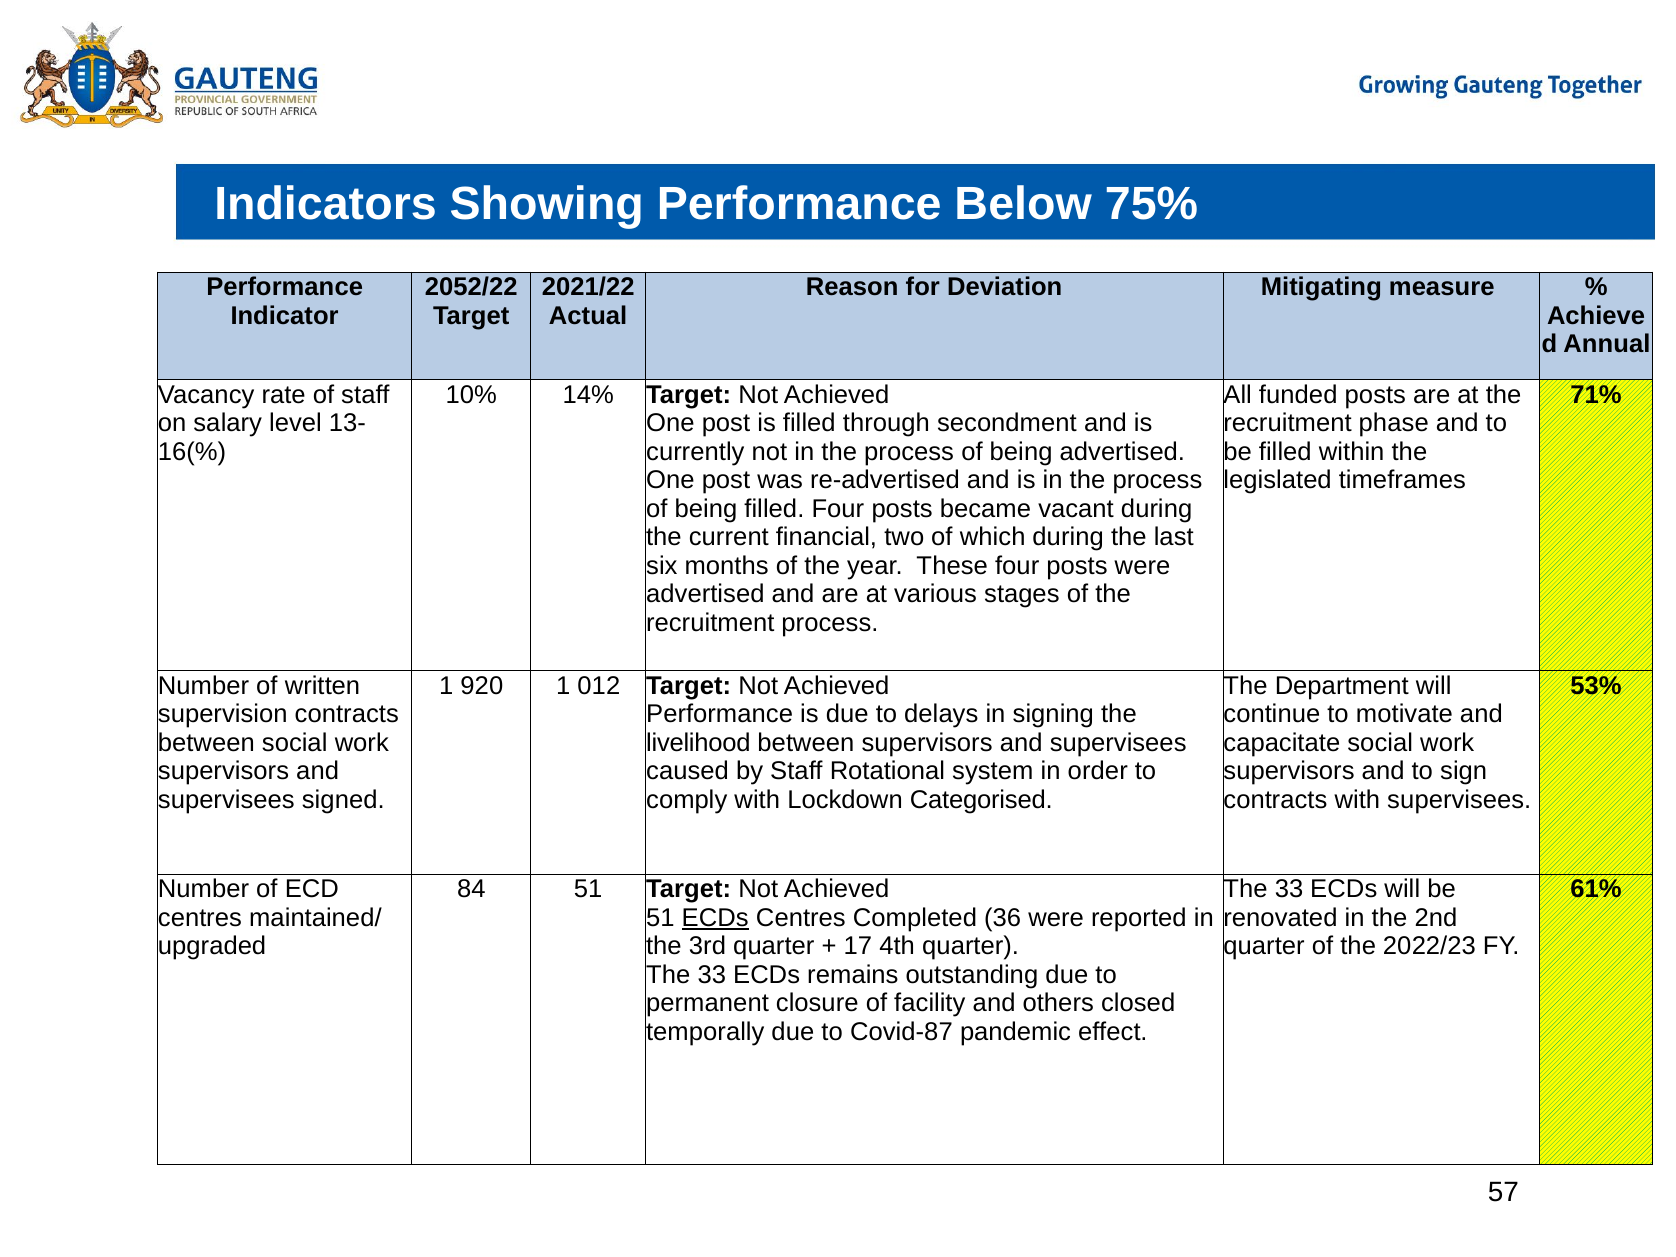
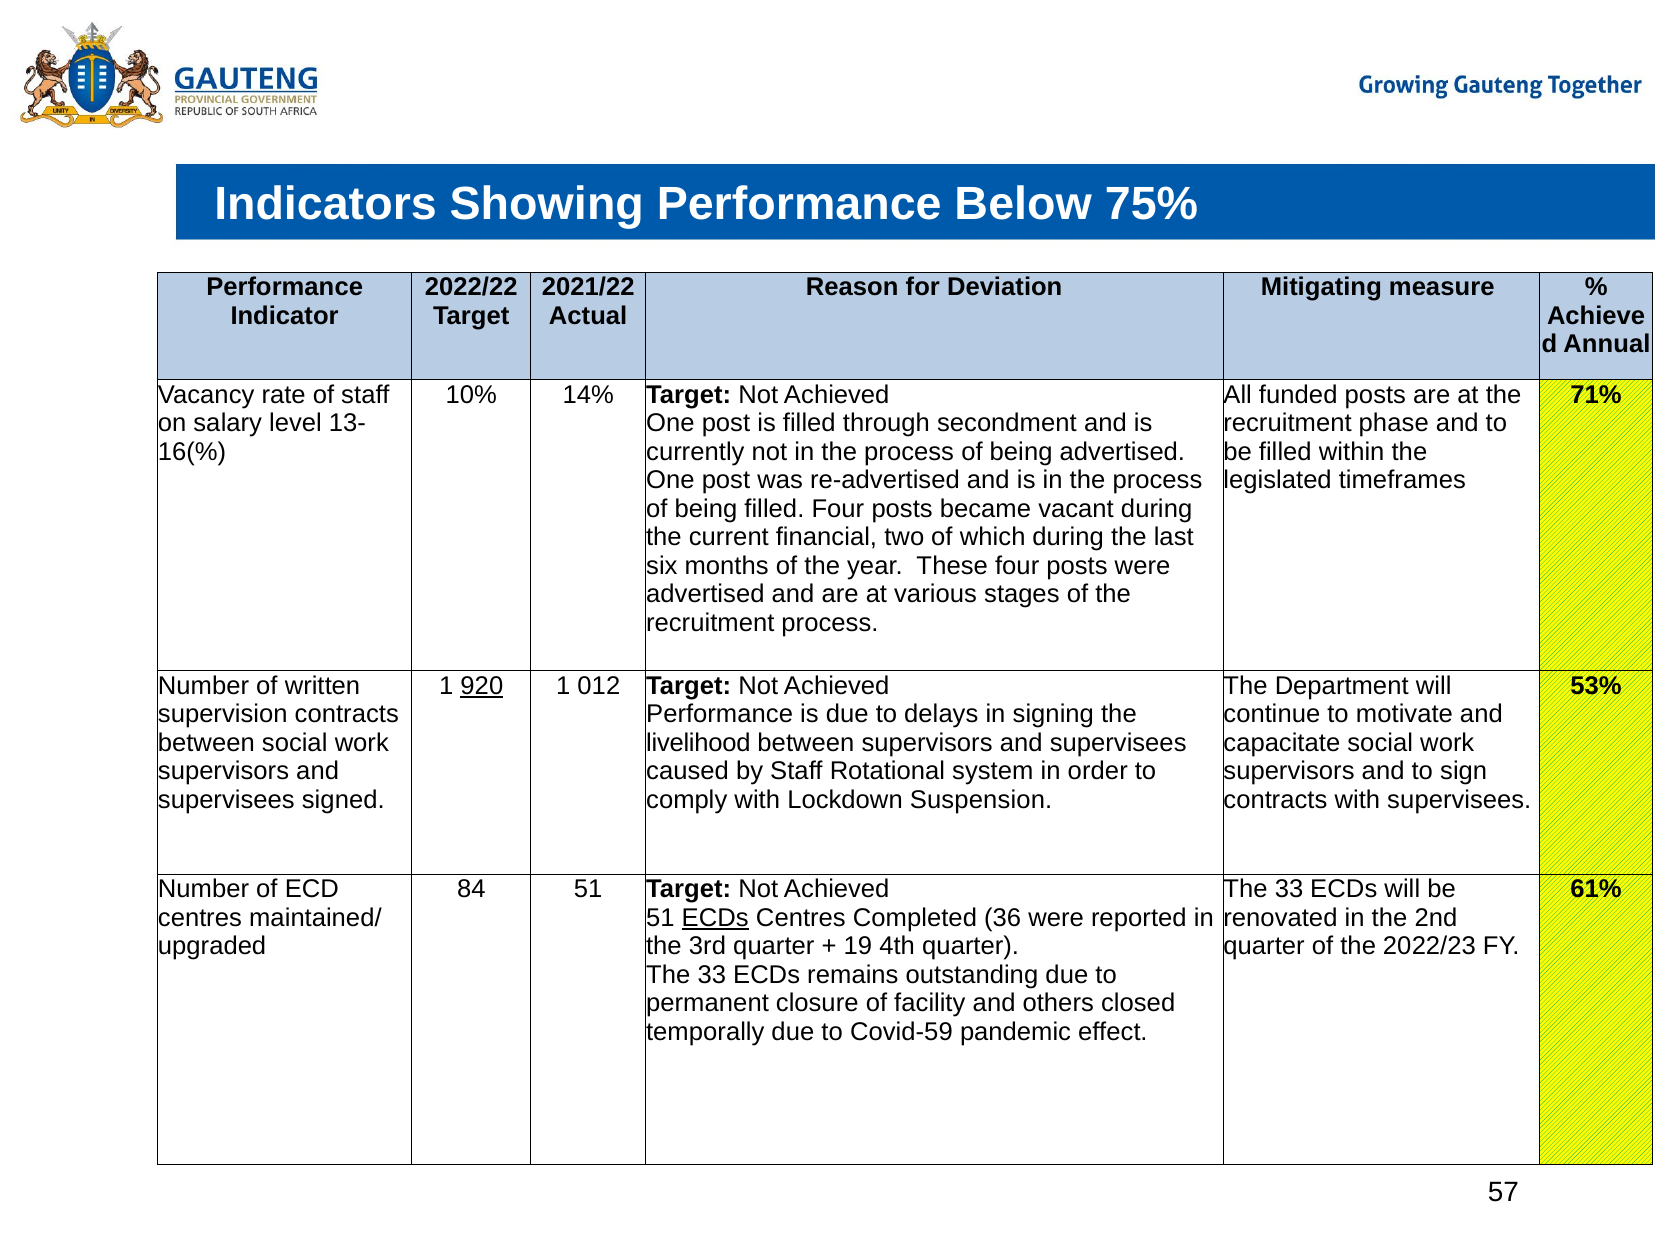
2052/22: 2052/22 -> 2022/22 (471, 287)
920 underline: none -> present (482, 686)
Categorised: Categorised -> Suspension (981, 800)
17: 17 -> 19 (858, 946)
Covid-87: Covid-87 -> Covid-59 (901, 1032)
